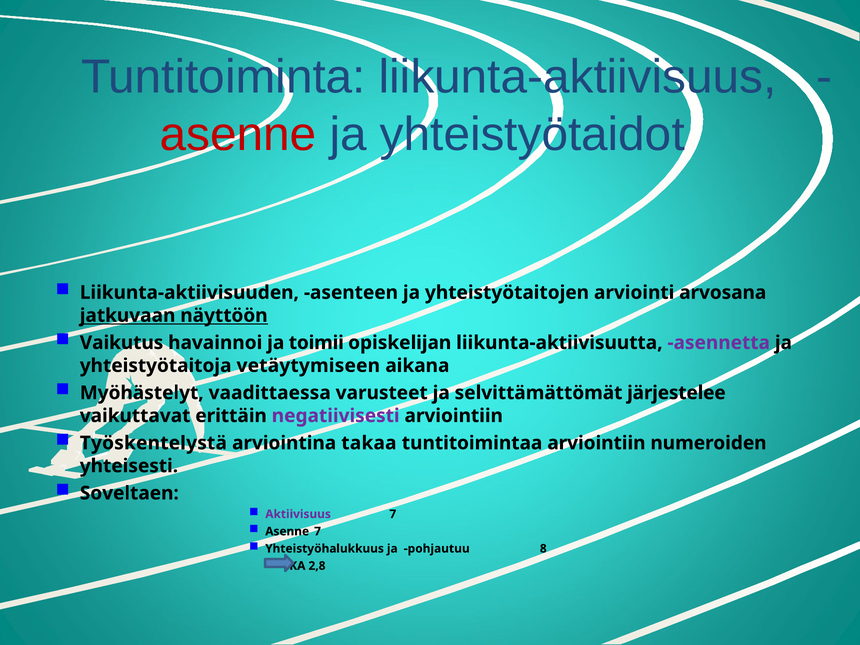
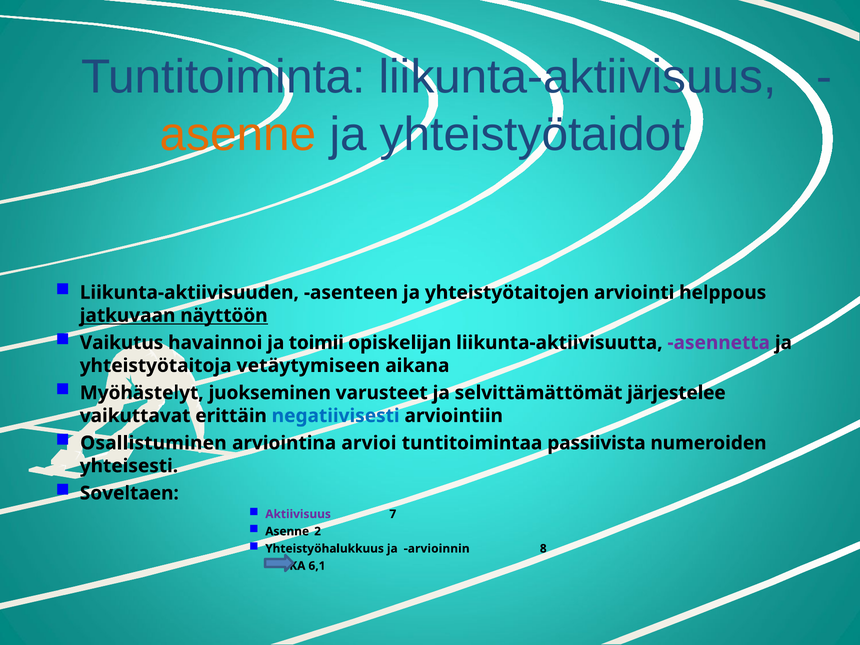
asenne colour: red -> orange (238, 134)
arvosana: arvosana -> helppous (723, 293)
vaadittaessa: vaadittaessa -> juokseminen (270, 393)
negatiivisesti colour: purple -> blue (336, 416)
Työskentelystä: Työskentelystä -> Osallistuminen (153, 443)
takaa: takaa -> arvioi (369, 443)
tuntitoimintaa arviointiin: arviointiin -> passiivista (596, 443)
Asenne 7: 7 -> 2 (318, 531)
pohjautuu: pohjautuu -> arvioinnin (437, 549)
2,8: 2,8 -> 6,1 (317, 566)
